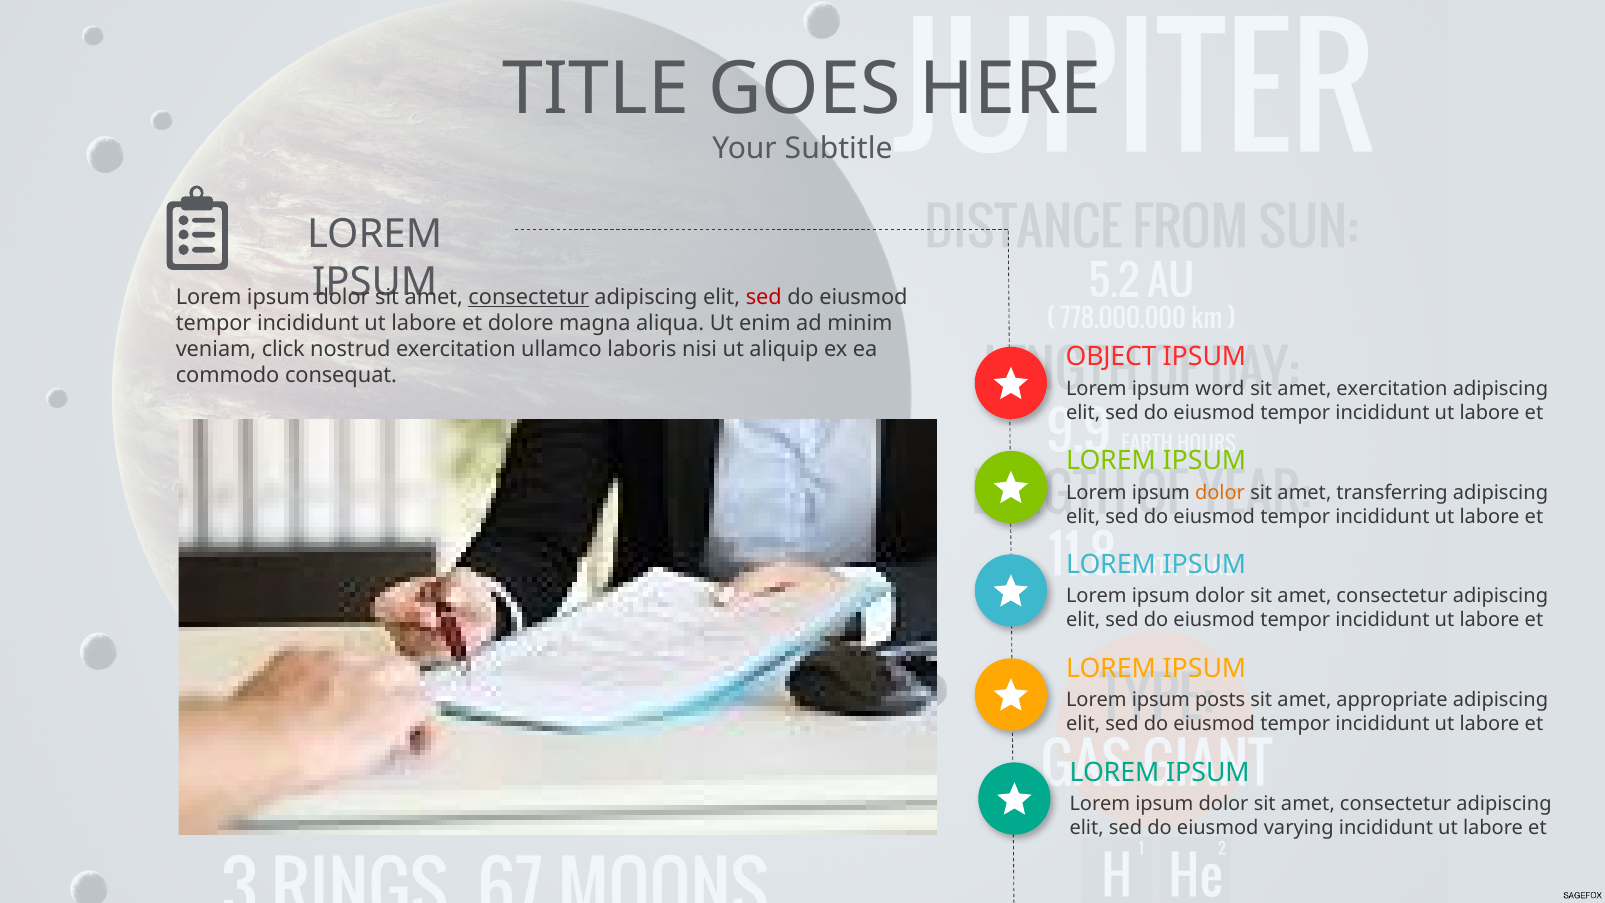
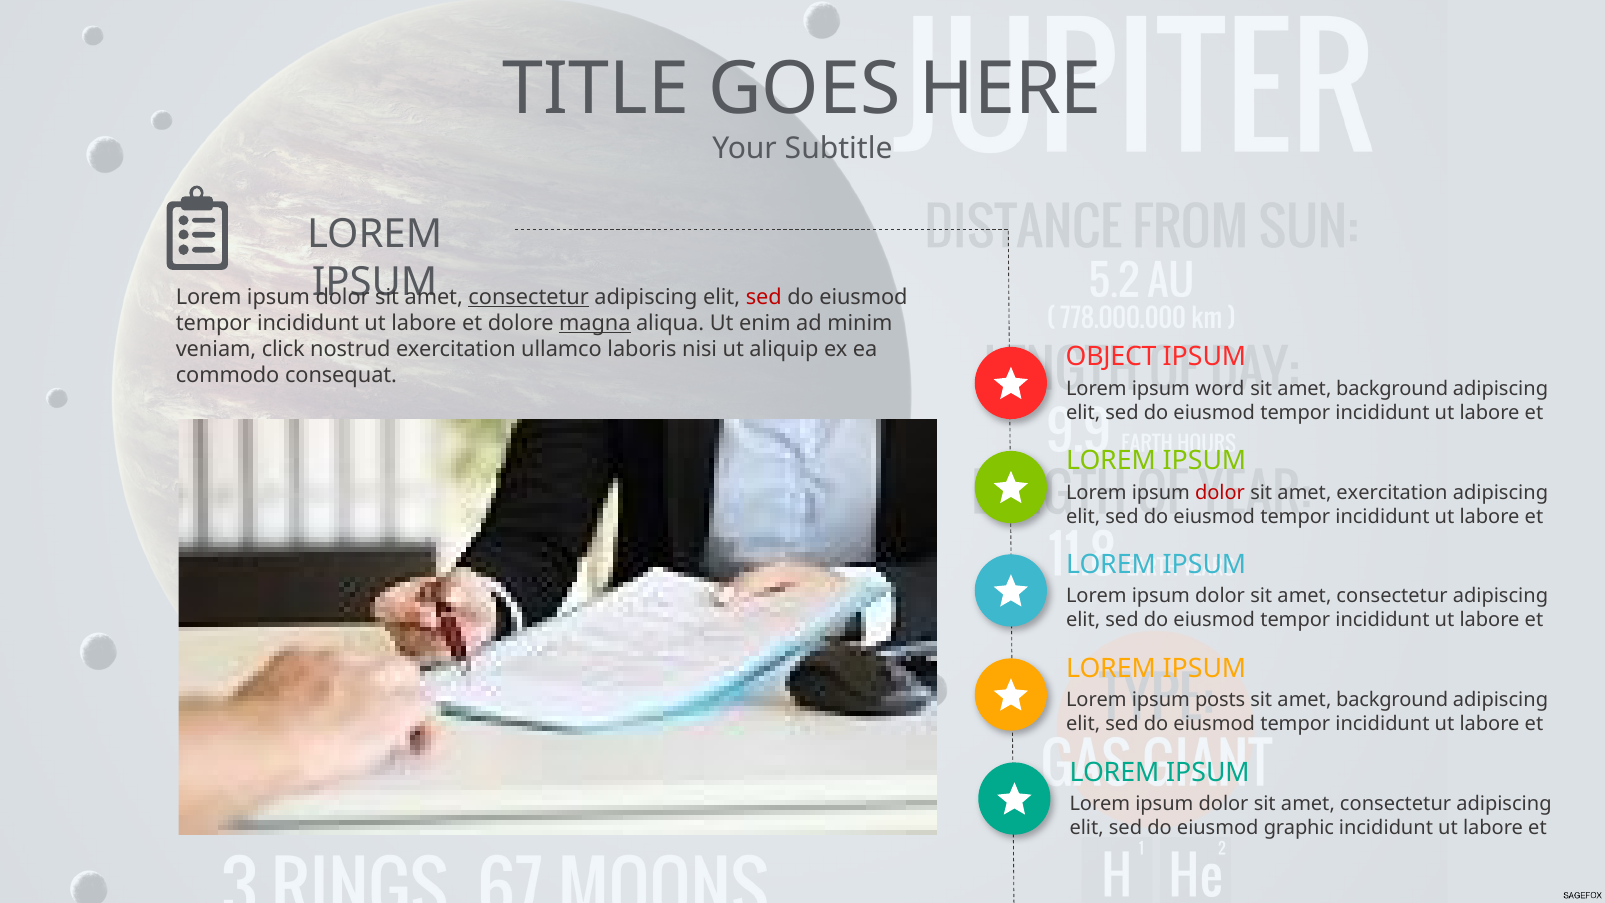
magna underline: none -> present (595, 323)
exercitation: exercitation -> background (1392, 388)
dolor colour: orange -> red (1220, 492)
amet transferring: transferring -> exercitation (1392, 492)
appropriate: appropriate -> background (1392, 700)
varying: varying -> graphic (1299, 828)
